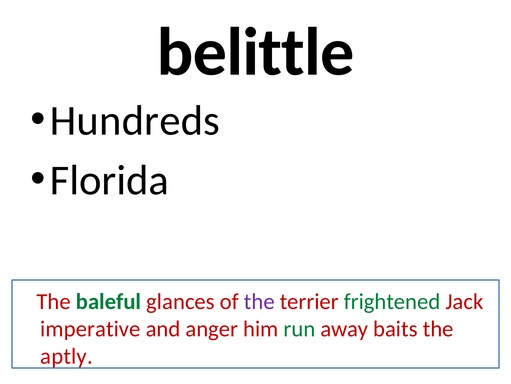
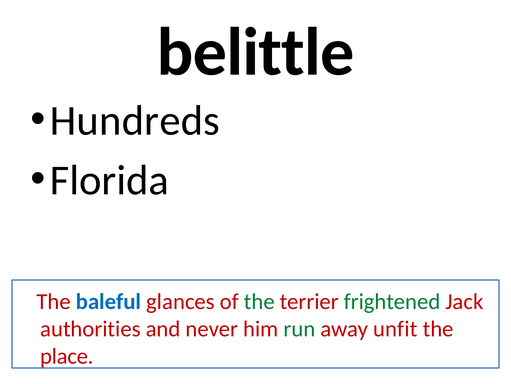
baleful colour: green -> blue (109, 301)
the colour: purple -> green (259, 301)
imperative: imperative -> authorities (90, 328)
anger: anger -> never (212, 328)
baits: baits -> unfit (395, 328)
aptly: aptly -> place (67, 356)
